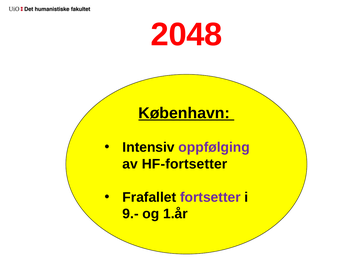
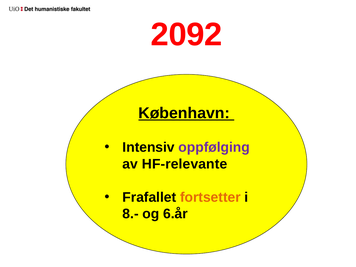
2048: 2048 -> 2092 (187, 35)
HF-fortsetter: HF-fortsetter -> HF-relevante (185, 164)
fortsetter colour: purple -> orange (210, 197)
9.-: 9.- -> 8.- (131, 214)
1.år: 1.år -> 6.år (175, 214)
